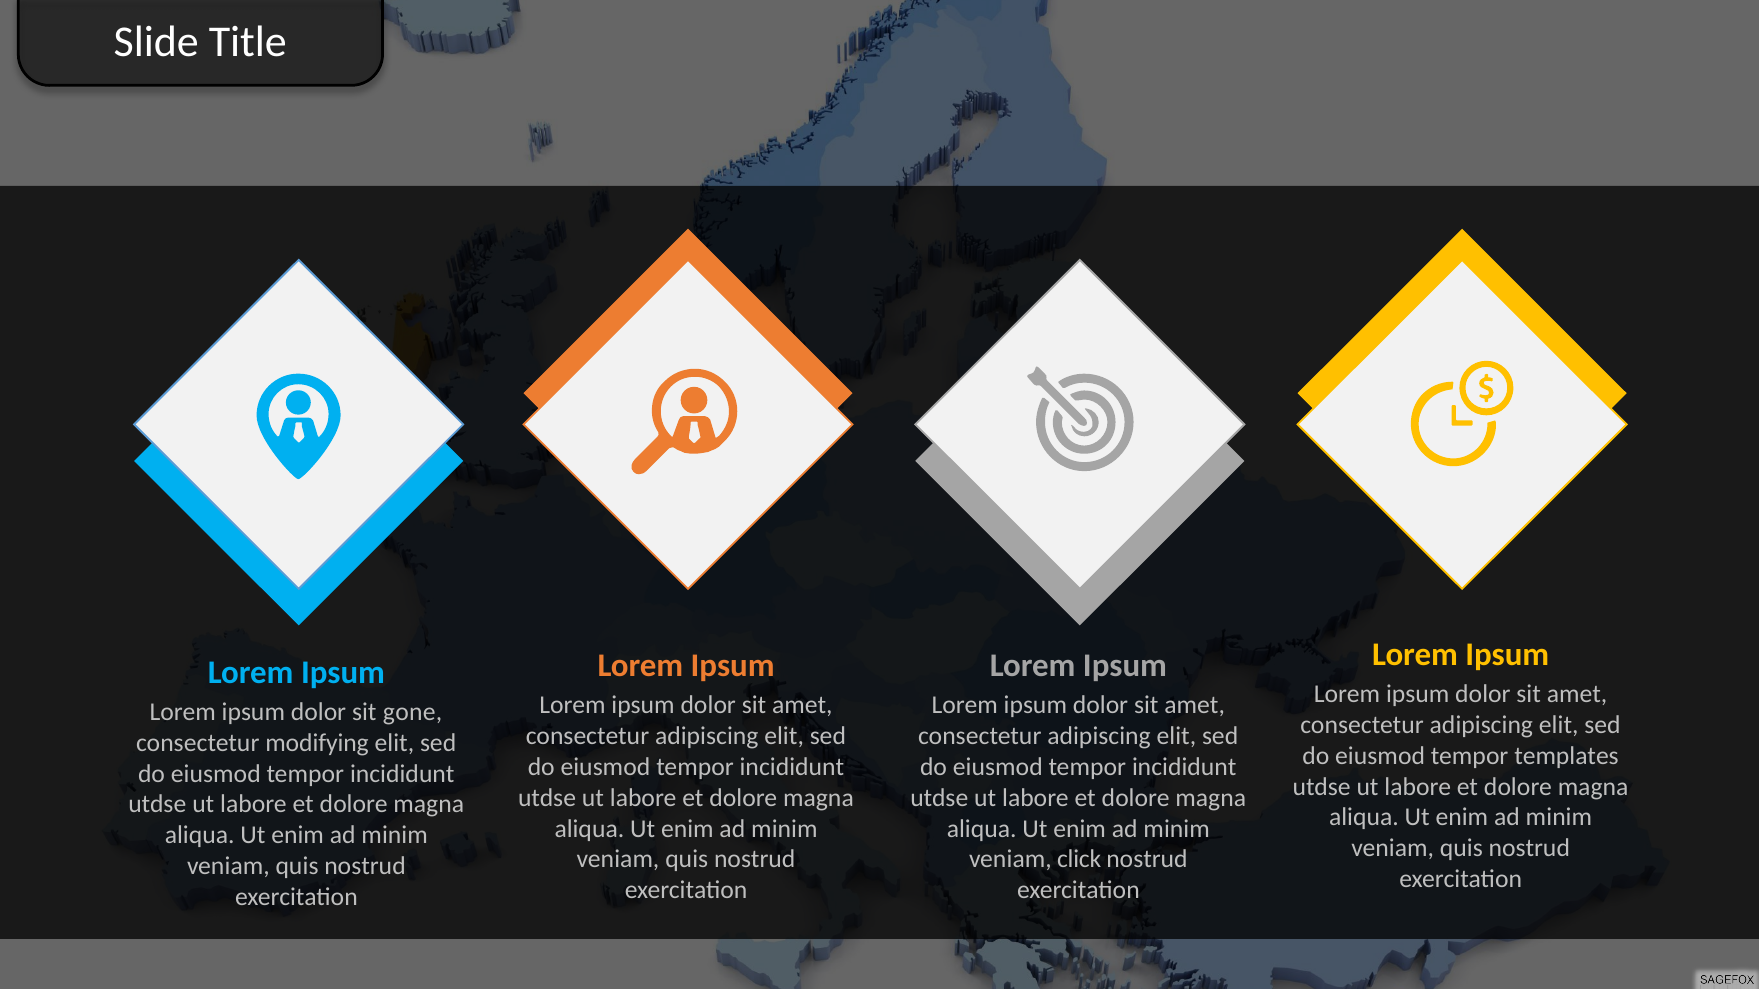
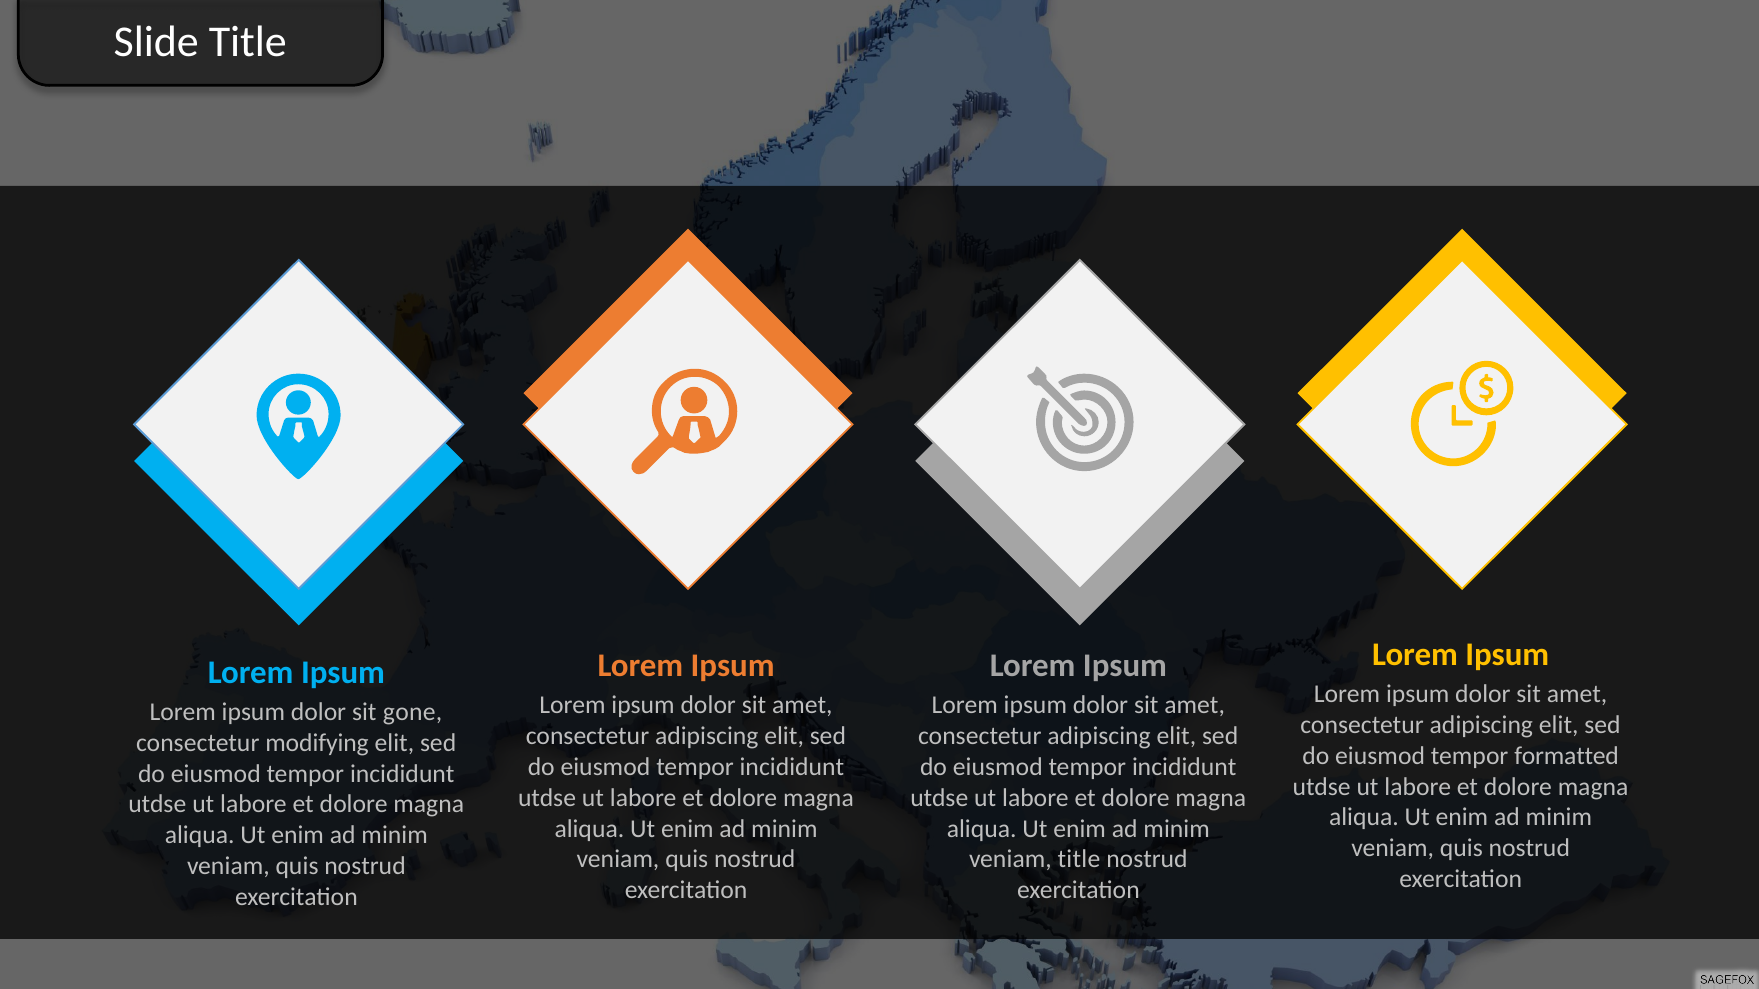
templates: templates -> formatted (1567, 756)
veniam click: click -> title (1079, 860)
